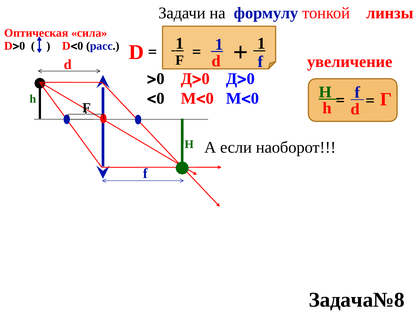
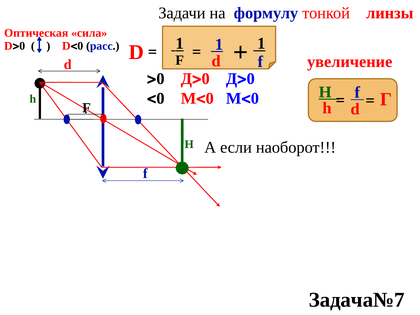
Задача№8: Задача№8 -> Задача№7 (357, 300)
